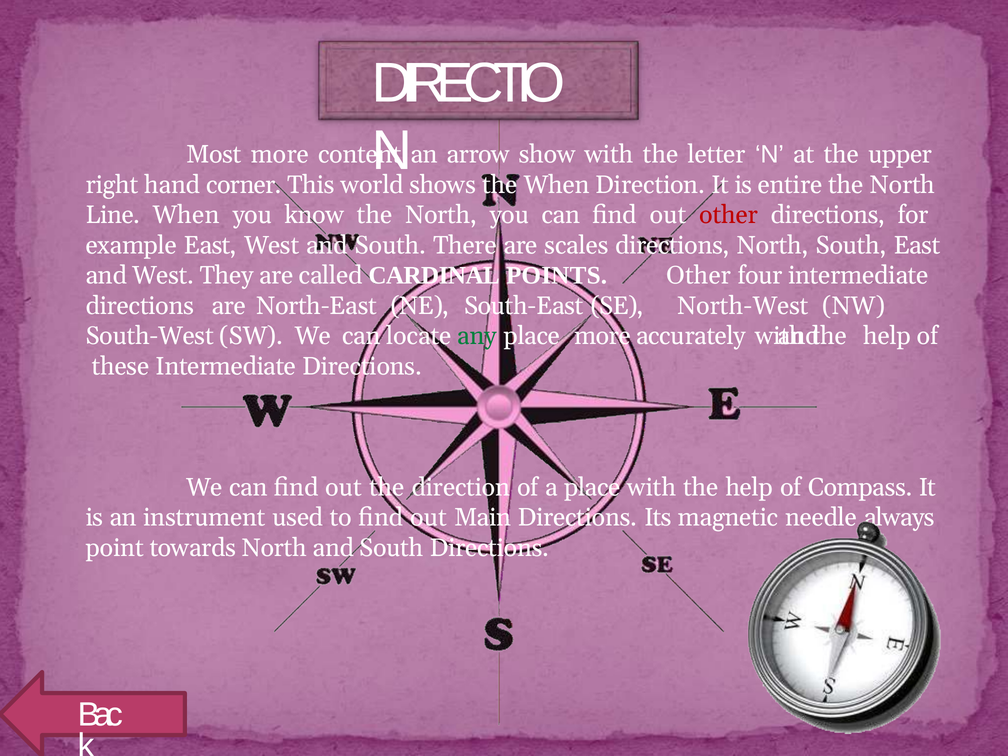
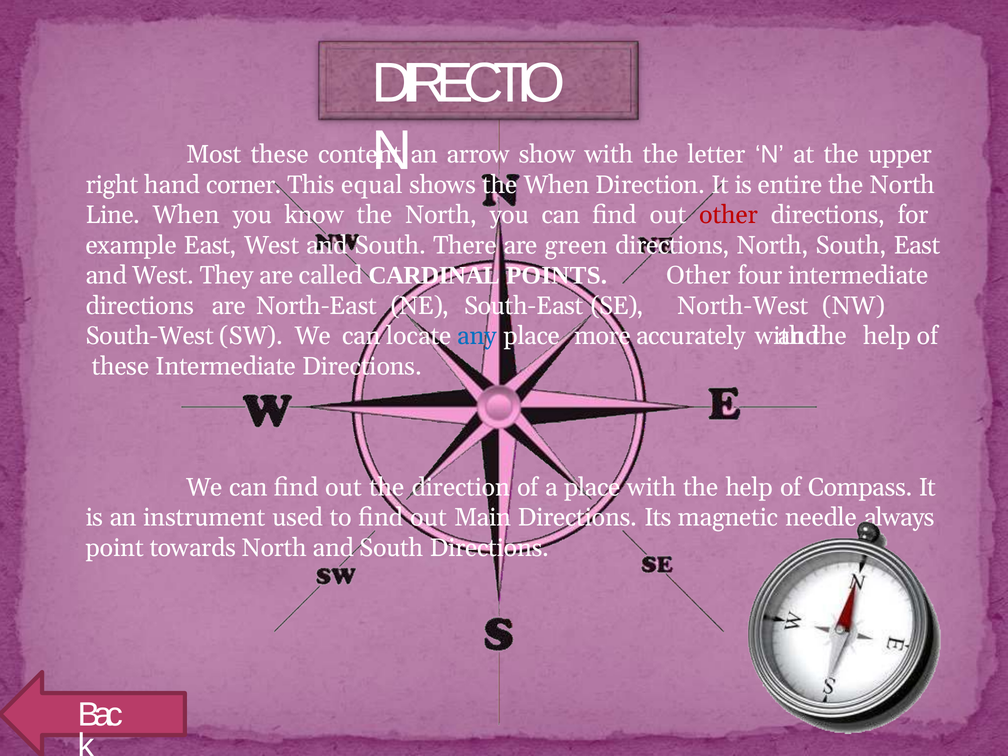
Most more: more -> these (280, 155)
world: world -> equal (372, 185)
scales: scales -> green (576, 245)
any colour: green -> blue (477, 336)
